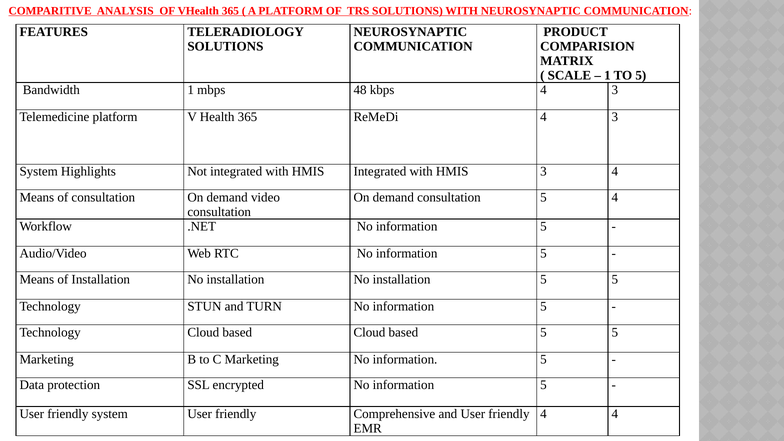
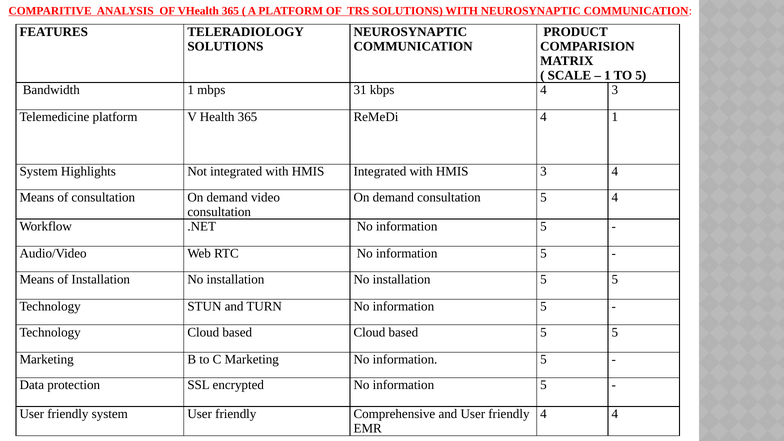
48: 48 -> 31 (360, 90)
ReMeDi 4 3: 3 -> 1 (615, 117)
